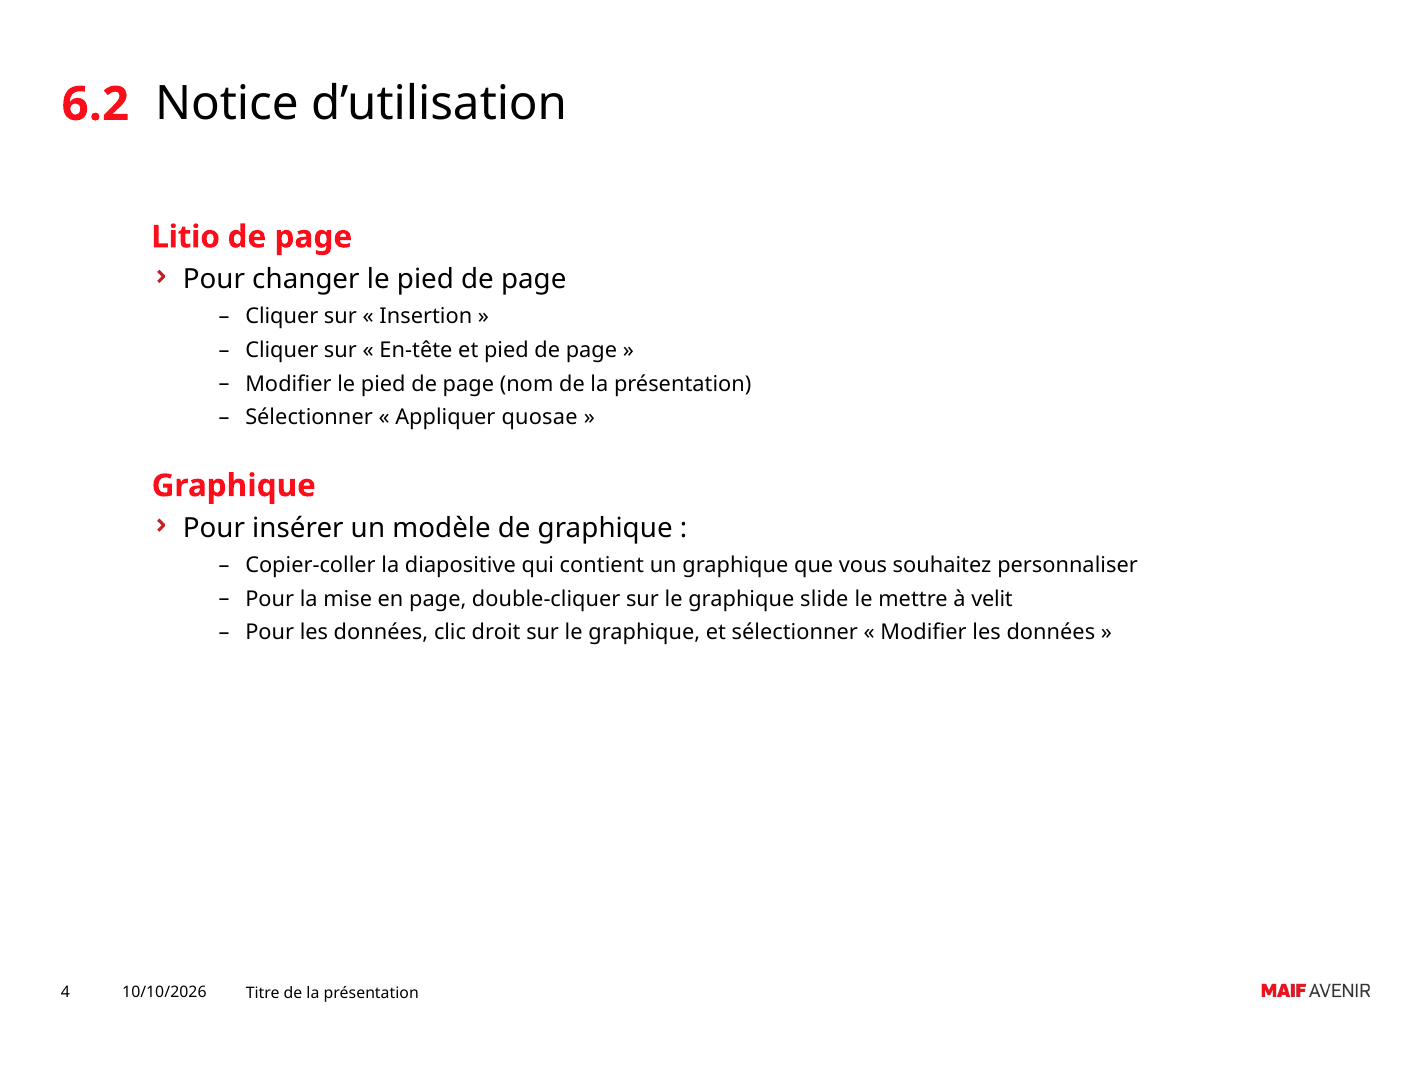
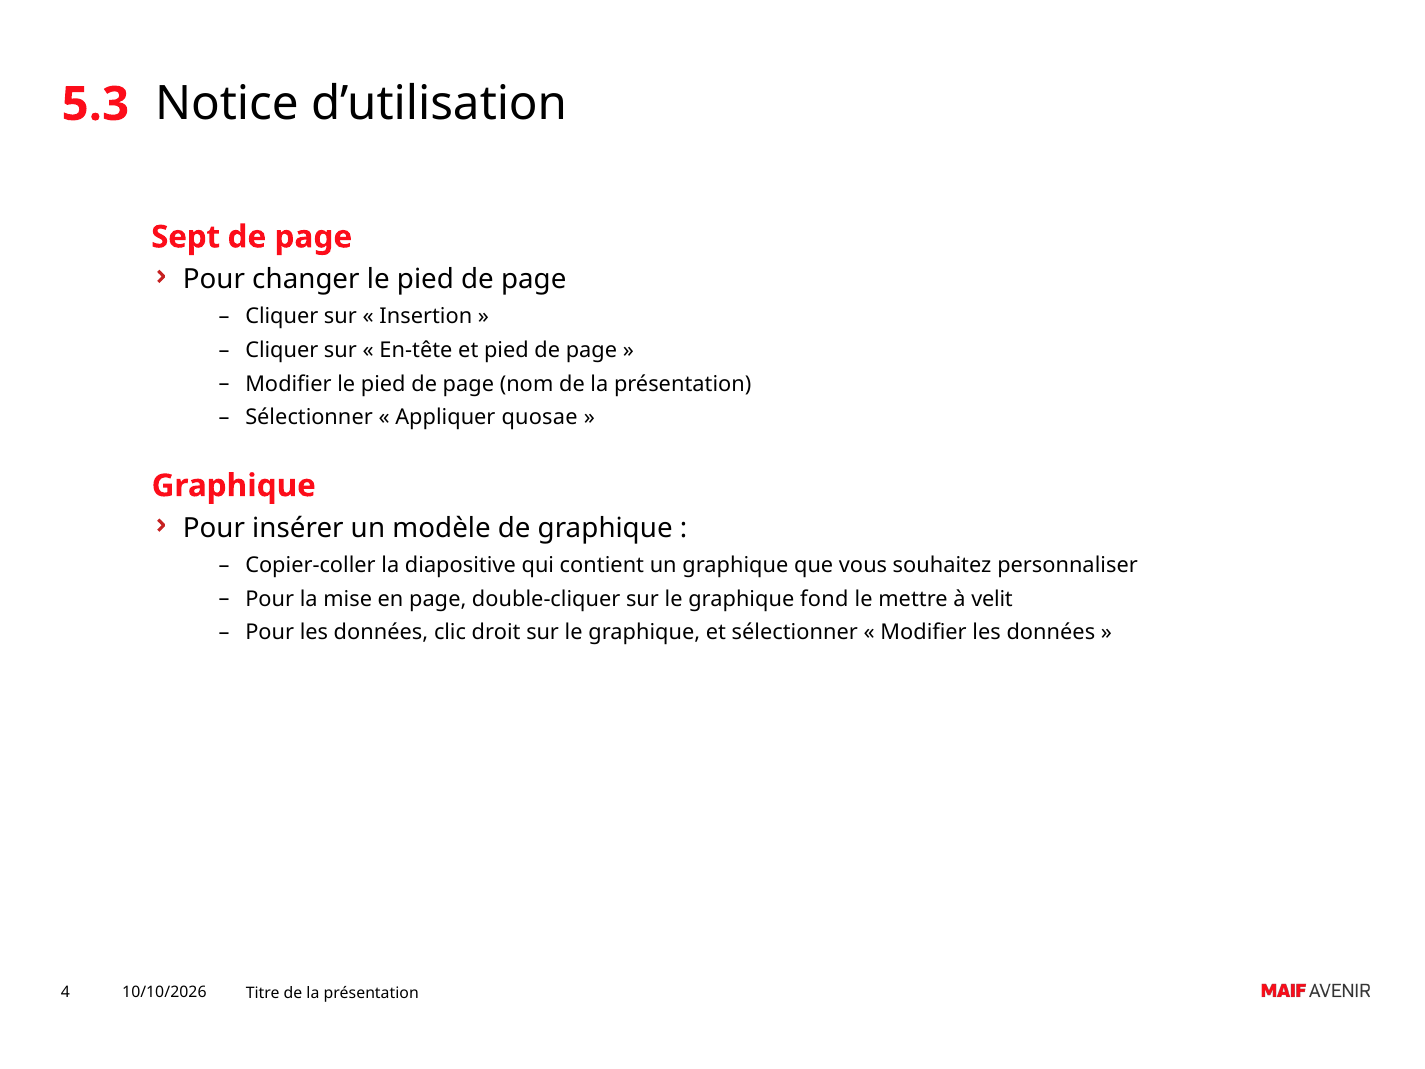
6.2: 6.2 -> 5.3 (95, 104)
Litio: Litio -> Sept (186, 237)
slide: slide -> fond (824, 599)
